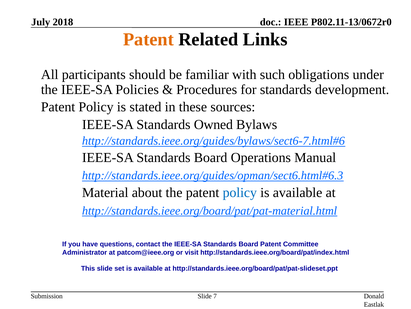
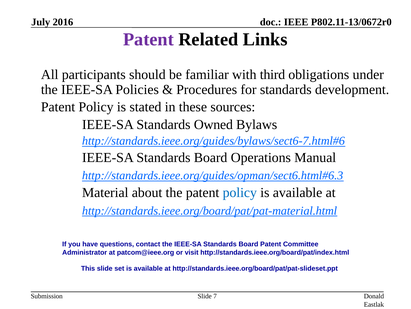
2018: 2018 -> 2016 (63, 22)
Patent colour: orange -> purple (149, 39)
such: such -> third (273, 74)
